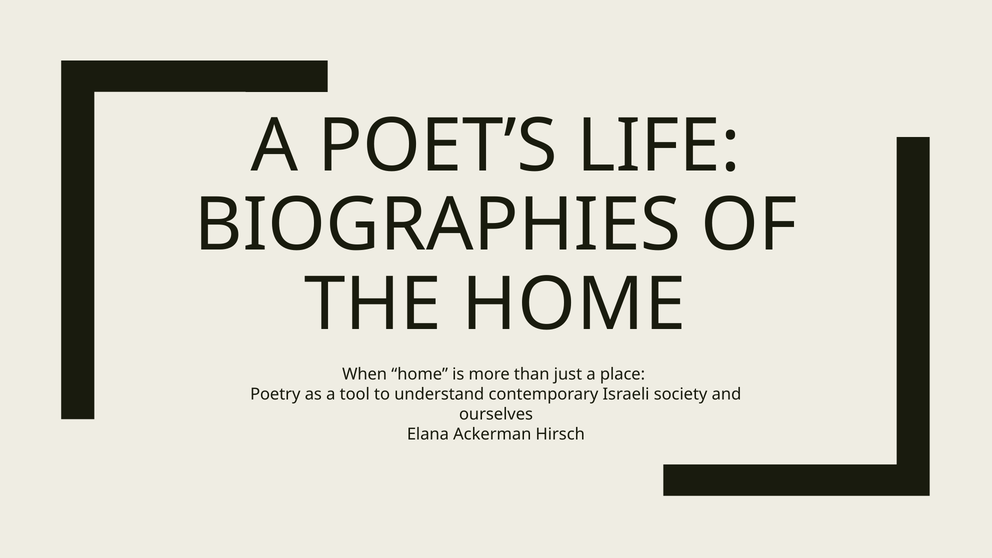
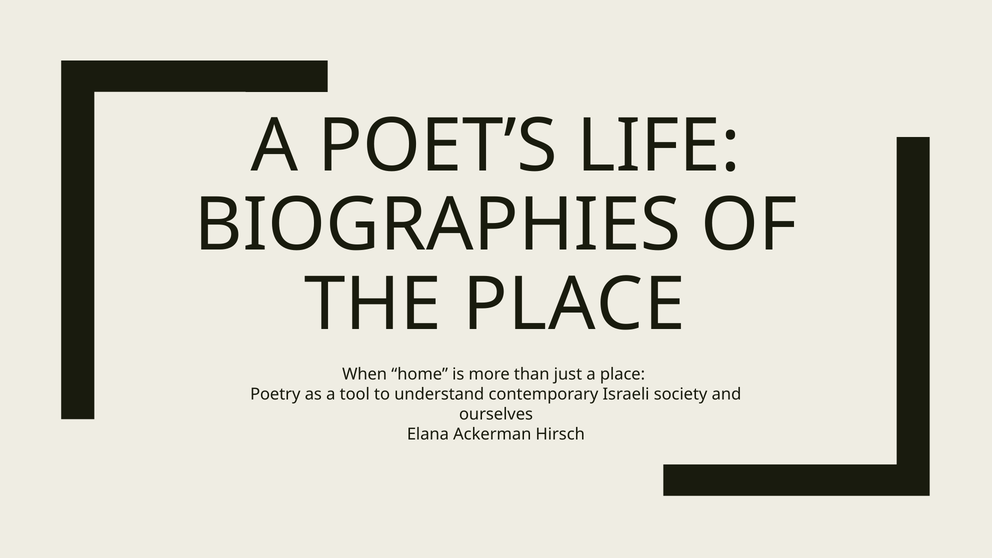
THE HOME: HOME -> PLACE (574, 305)
